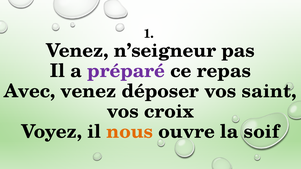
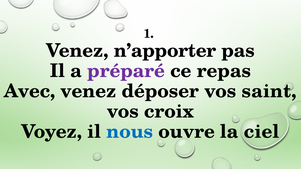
n’seigneur: n’seigneur -> n’apporter (165, 51)
nous colour: orange -> blue (130, 132)
soif: soif -> ciel (262, 132)
